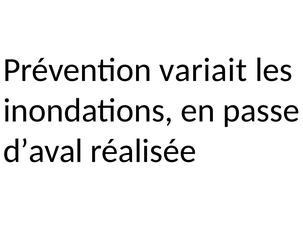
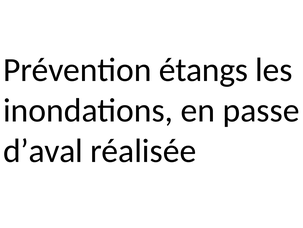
variait: variait -> étangs (203, 70)
